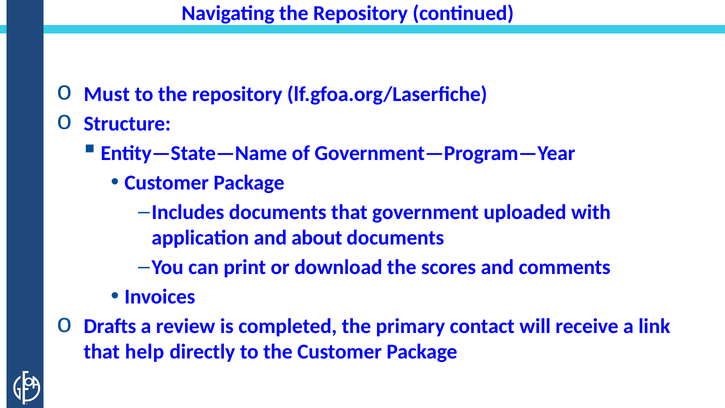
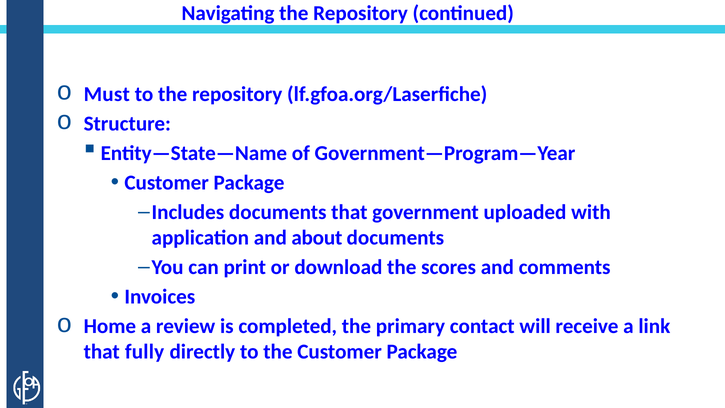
Drafts: Drafts -> Home (110, 326)
help: help -> fully (145, 352)
